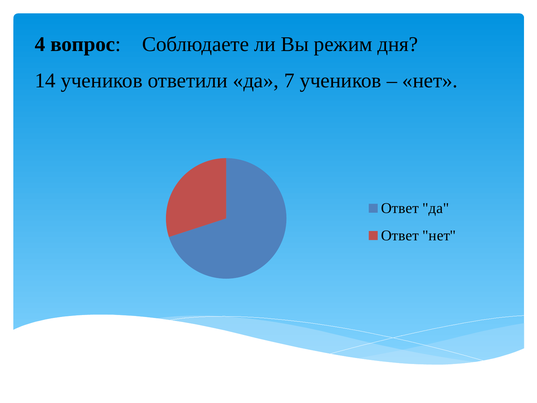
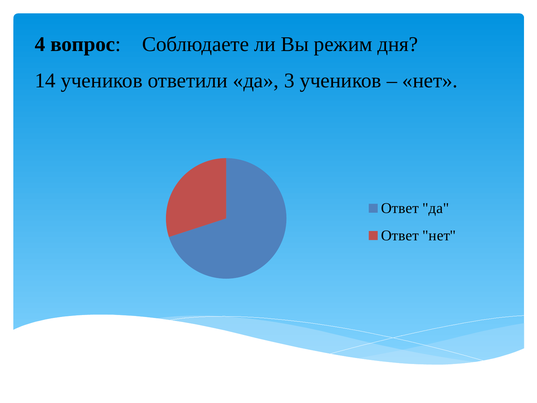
7: 7 -> 3 (289, 80)
